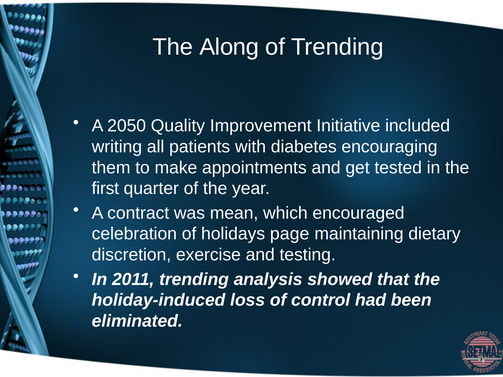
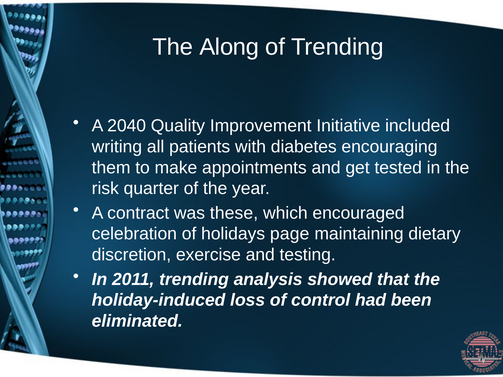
2050: 2050 -> 2040 (127, 126)
first: first -> risk (105, 189)
mean: mean -> these (234, 213)
